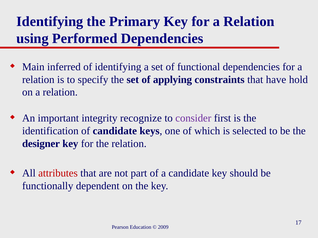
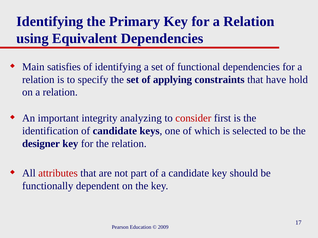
Performed: Performed -> Equivalent (85, 39)
inferred: inferred -> satisfies (64, 67)
recognize: recognize -> analyzing (141, 118)
consider colour: purple -> red (193, 118)
